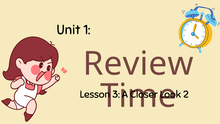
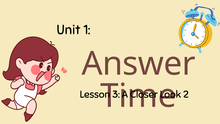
Review: Review -> Answer (139, 64)
